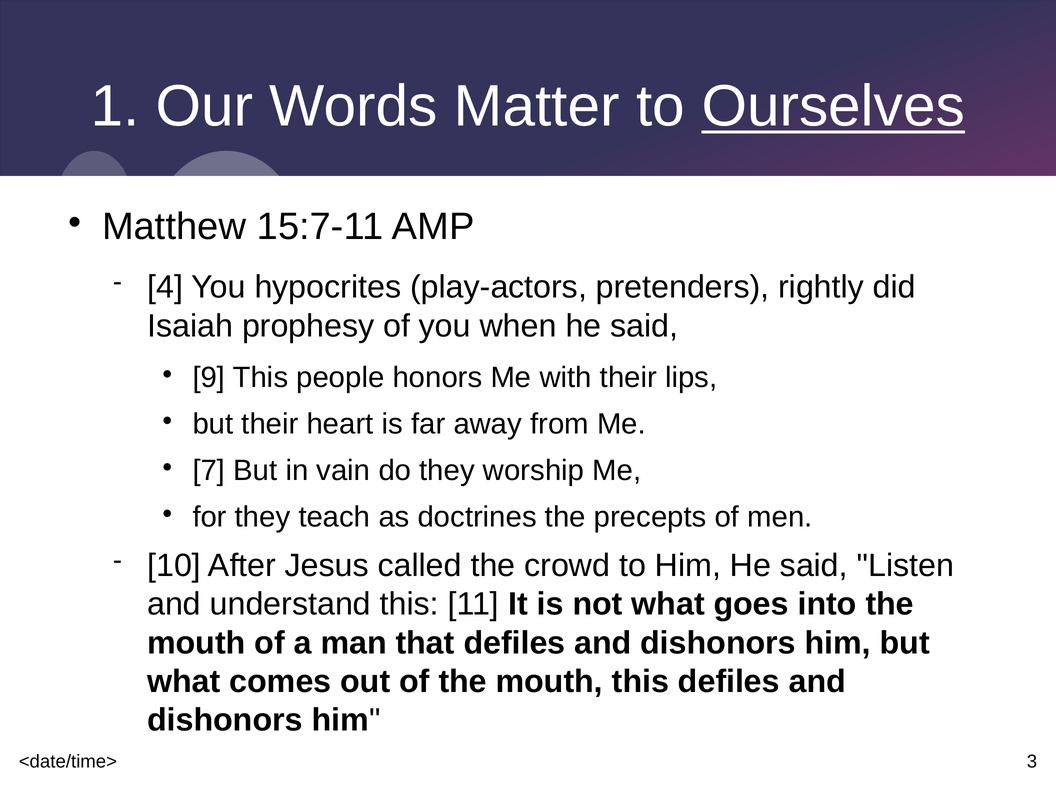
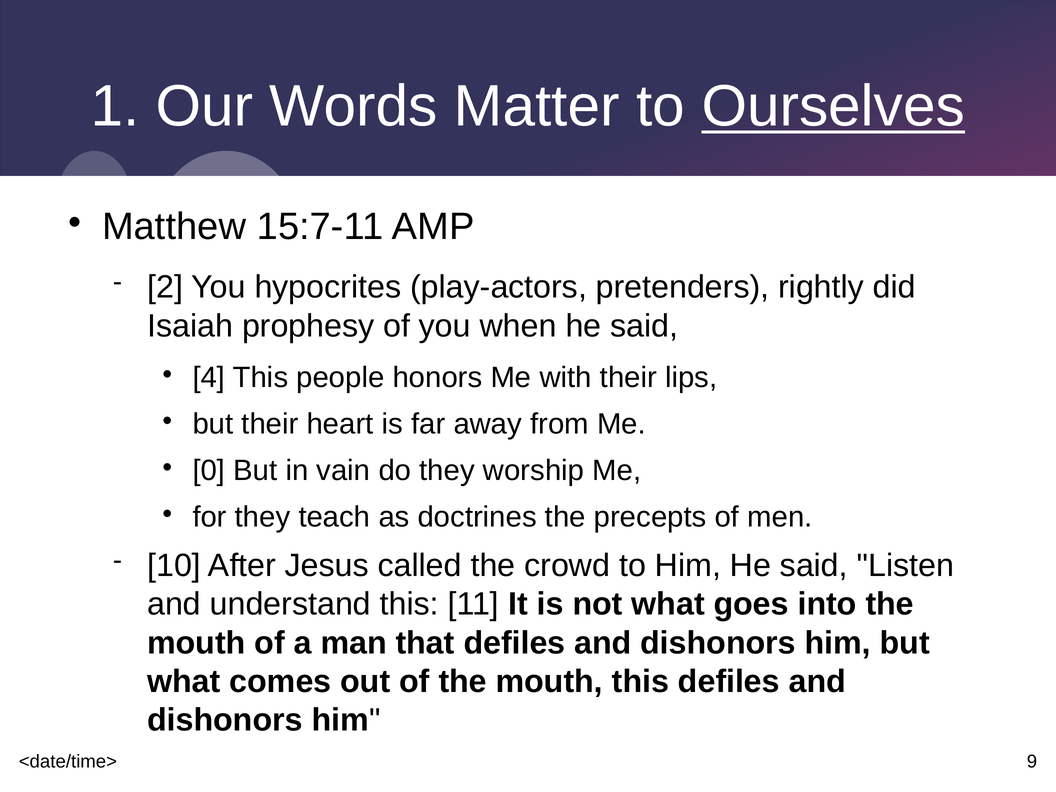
4: 4 -> 2 (165, 287)
9: 9 -> 4 (209, 378)
7: 7 -> 0 (209, 471)
3: 3 -> 9 (1032, 761)
